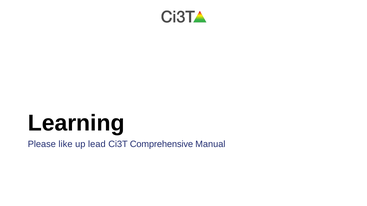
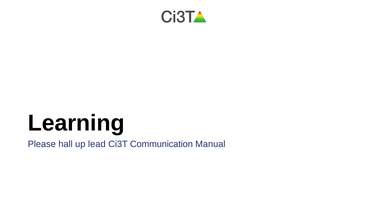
like: like -> hall (66, 144)
Comprehensive: Comprehensive -> Communication (161, 144)
